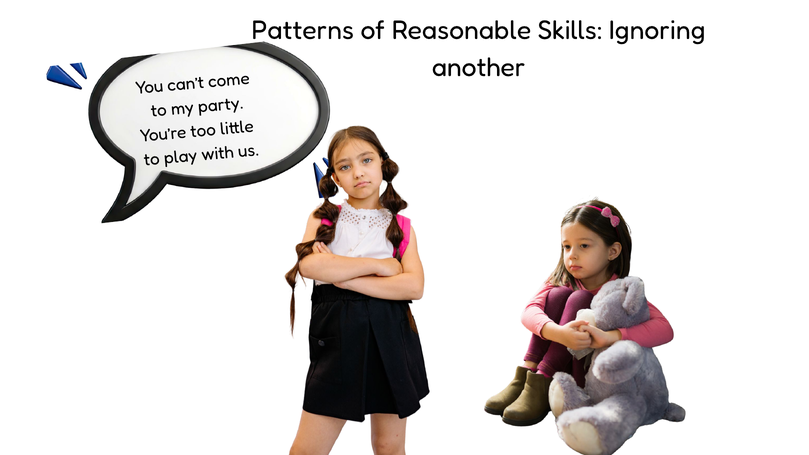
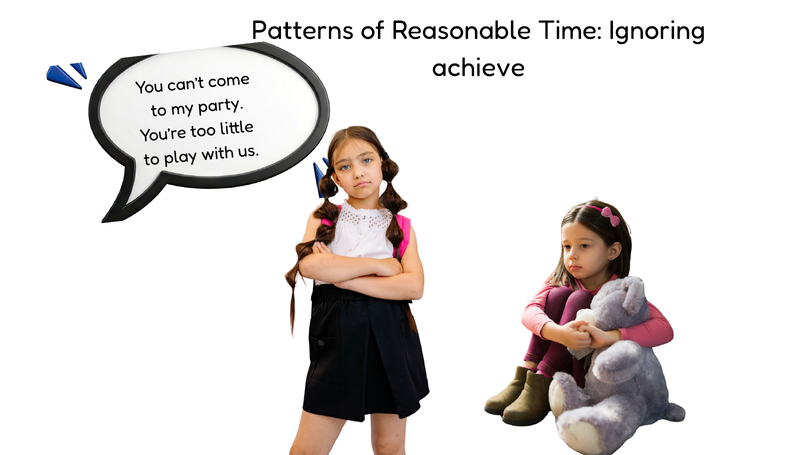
Skills: Skills -> Time (570, 30)
another: another -> achieve (478, 67)
